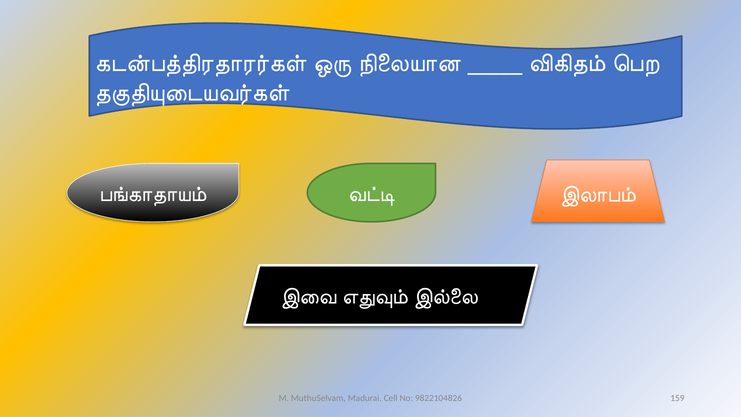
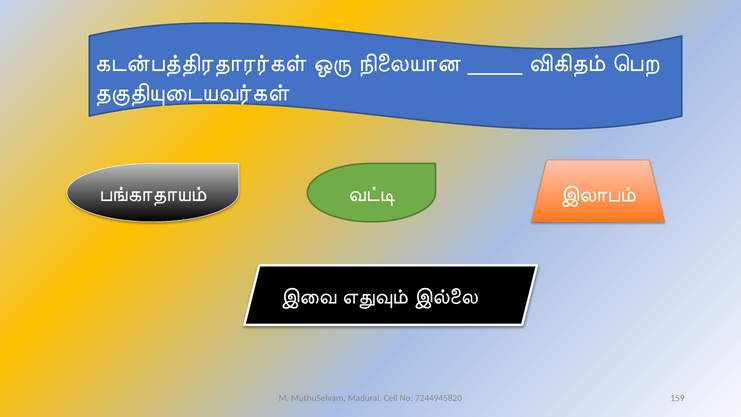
9822104826: 9822104826 -> 7244945820 (438, 398)
